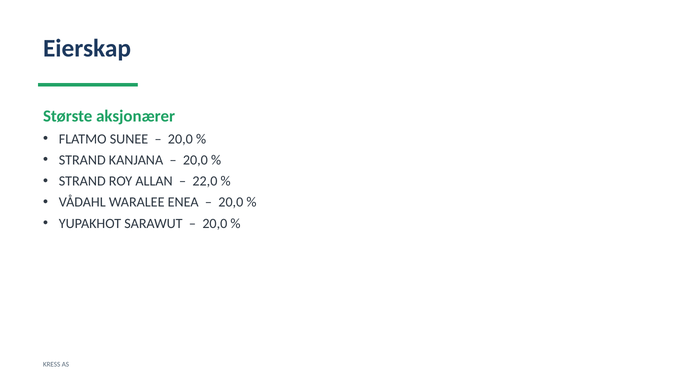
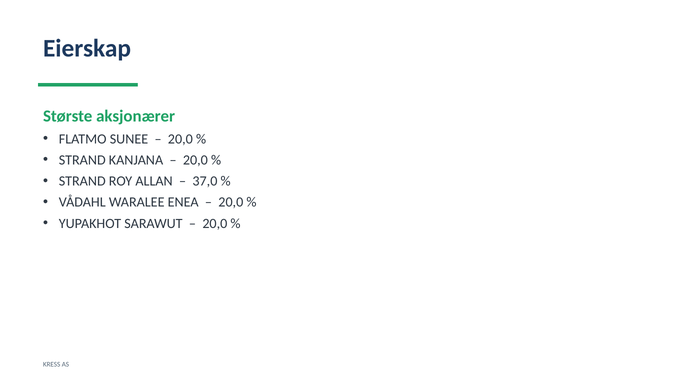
22,0: 22,0 -> 37,0 (205, 181)
